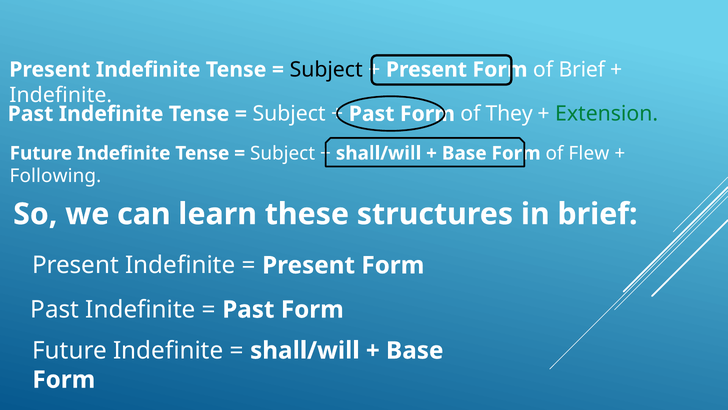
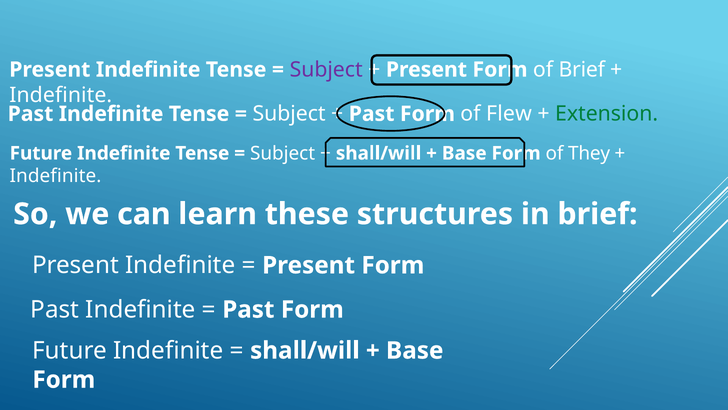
Subject colour: black -> purple (326, 70)
They: They -> Flew (509, 114)
Flew: Flew -> They (589, 153)
Following: Following -> Indefinite (55, 176)
